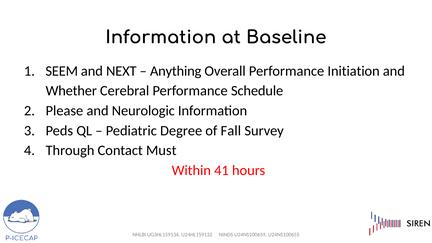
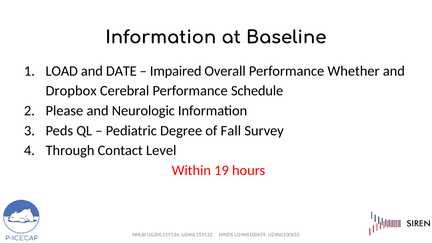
SEEM: SEEM -> LOAD (62, 71)
NEXT: NEXT -> DATE (121, 71)
Anything: Anything -> Impaired (176, 71)
Initiation: Initiation -> Whether (354, 71)
Whether: Whether -> Dropbox (71, 91)
Must: Must -> Level (161, 150)
41: 41 -> 19 (222, 170)
